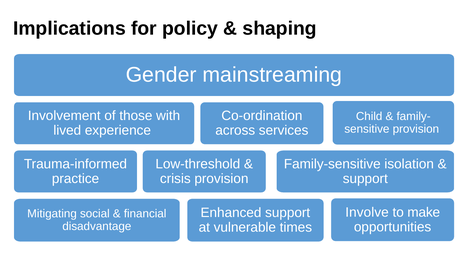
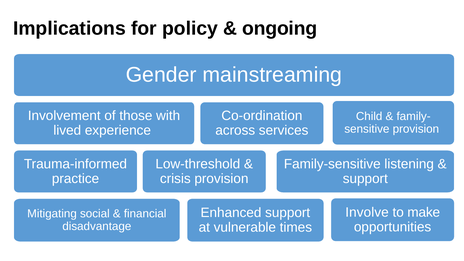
shaping: shaping -> ongoing (280, 28)
isolation: isolation -> listening (409, 164)
